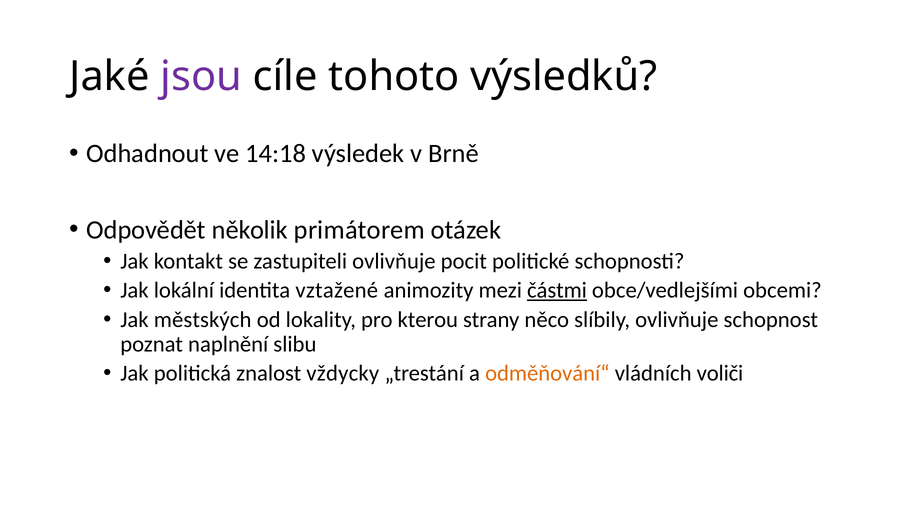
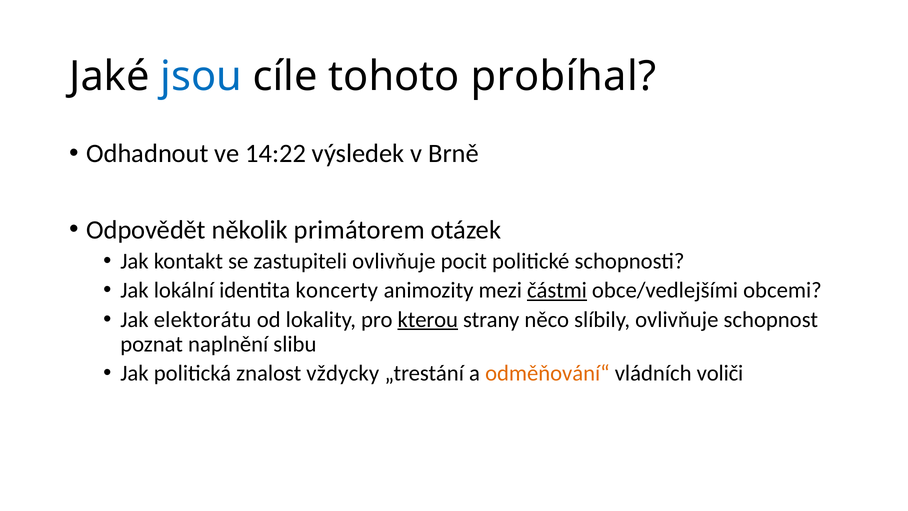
jsou colour: purple -> blue (201, 76)
výsledků: výsledků -> probíhal (563, 76)
14:18: 14:18 -> 14:22 (276, 154)
vztažené: vztažené -> koncerty (337, 290)
městských: městských -> elektorátu (203, 319)
kterou underline: none -> present (428, 319)
